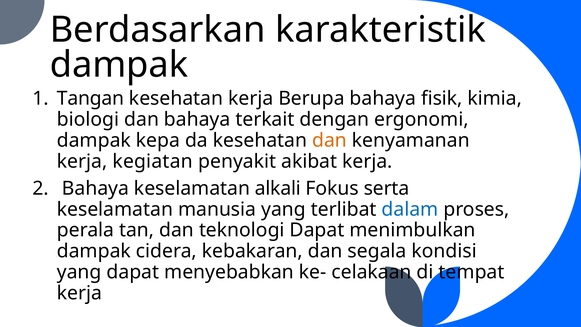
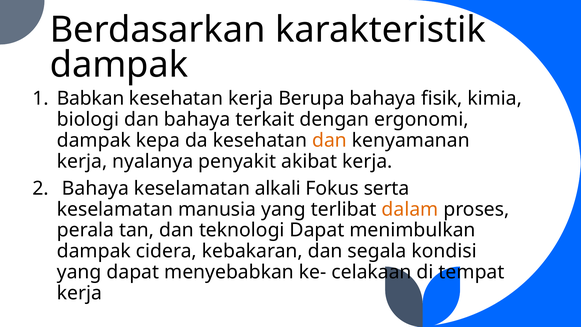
Tangan: Tangan -> Babkan (91, 98)
kegiatan: kegiatan -> nyalanya (153, 161)
dalam colour: blue -> orange (410, 209)
